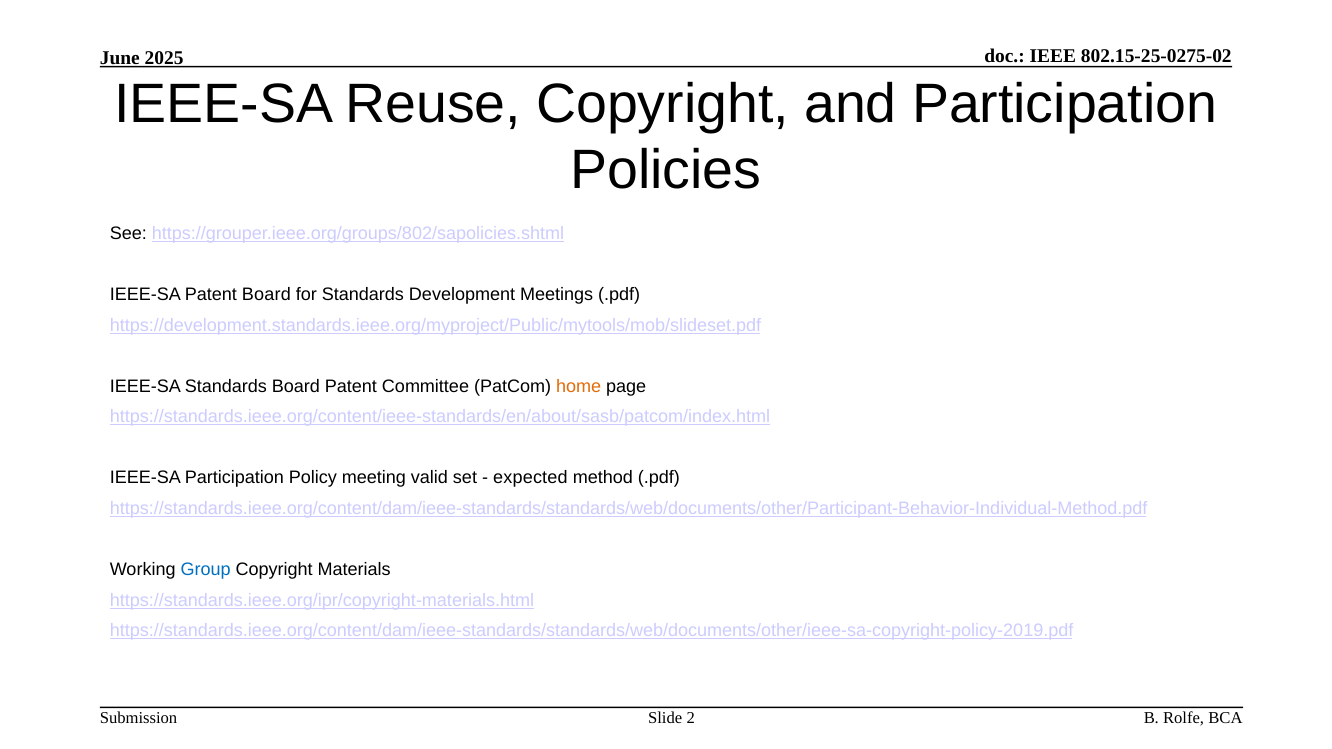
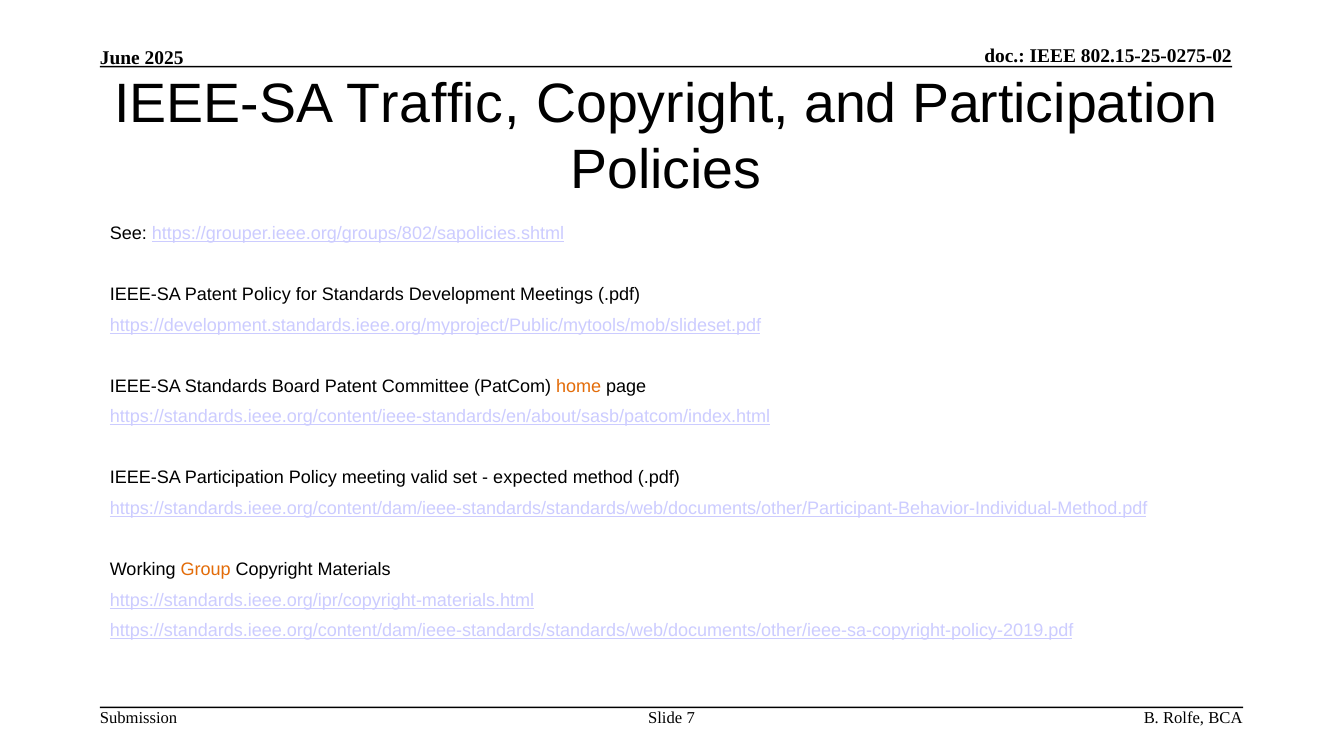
Reuse: Reuse -> Traffic (433, 104)
Patent Board: Board -> Policy (266, 295)
Group colour: blue -> orange (206, 570)
2: 2 -> 7 (691, 719)
